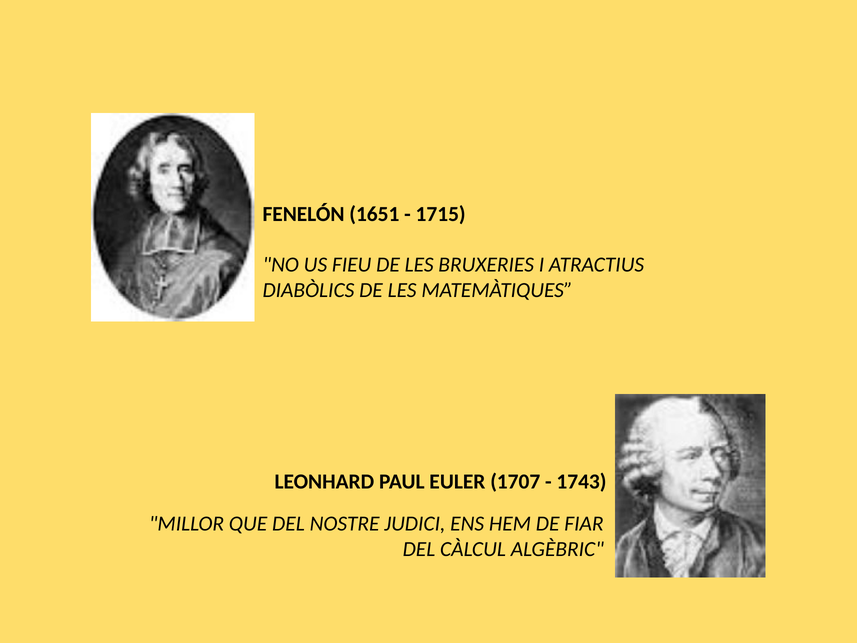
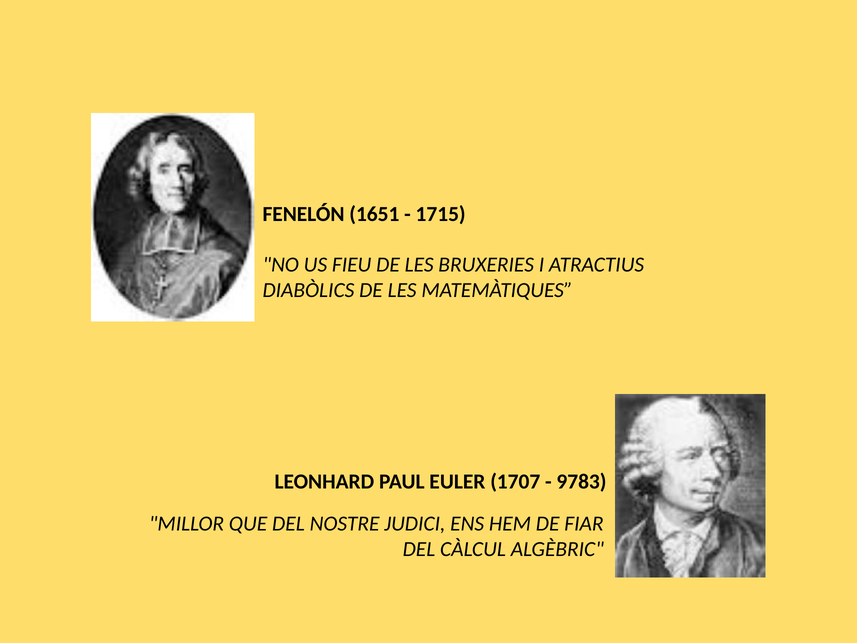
1743: 1743 -> 9783 (581, 482)
